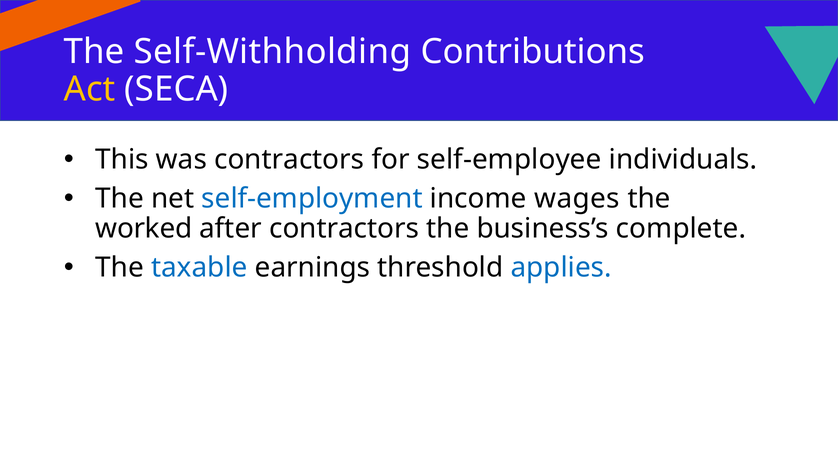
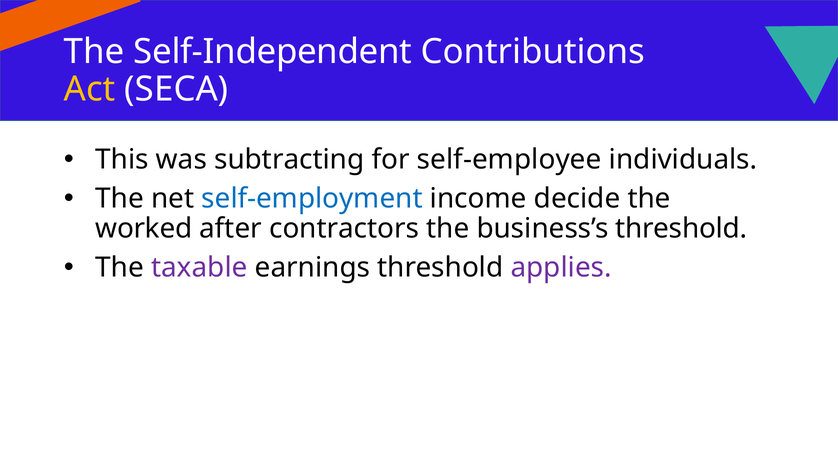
Self-Withholding: Self-Withholding -> Self-Independent (273, 52)
was contractors: contractors -> subtracting (289, 160)
wages: wages -> decide (577, 199)
business’s complete: complete -> threshold (681, 229)
taxable colour: blue -> purple (199, 268)
applies colour: blue -> purple (561, 268)
